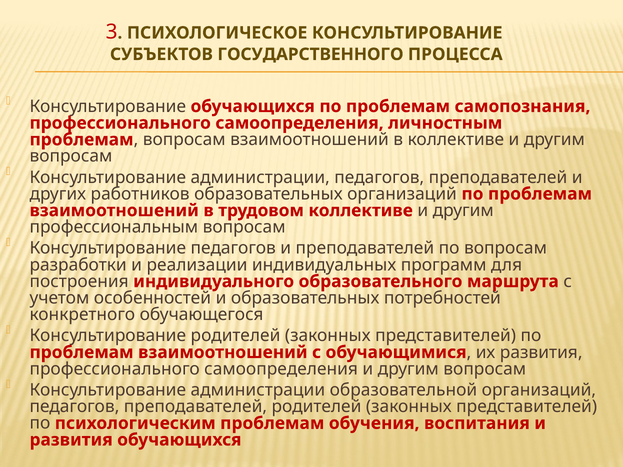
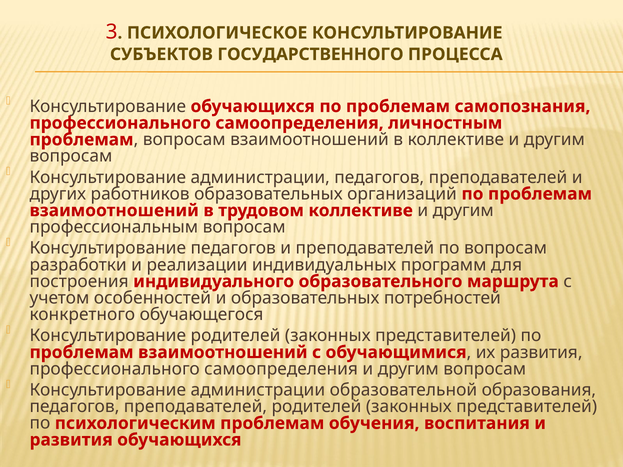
образовательной организаций: организаций -> образования (539, 390)
